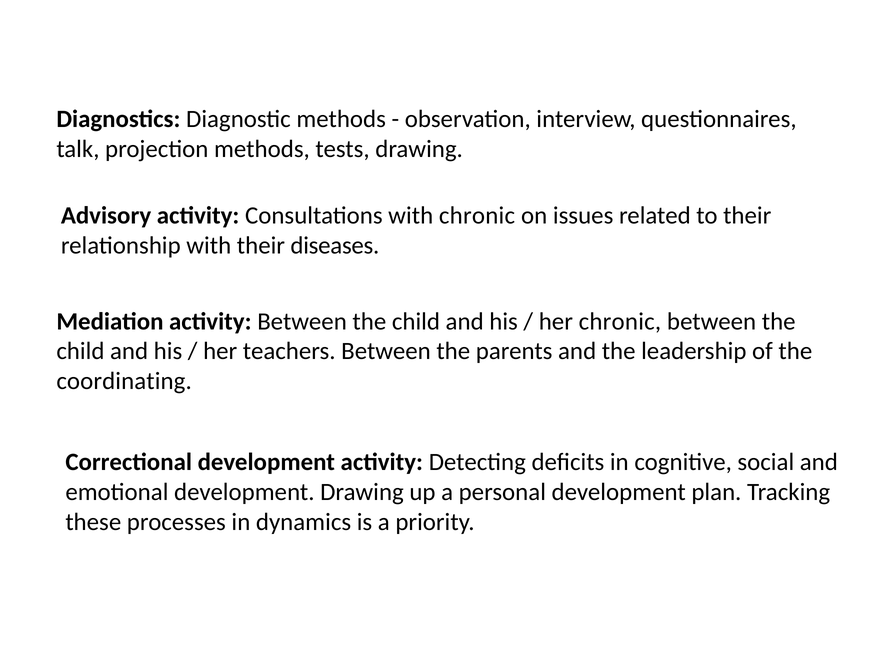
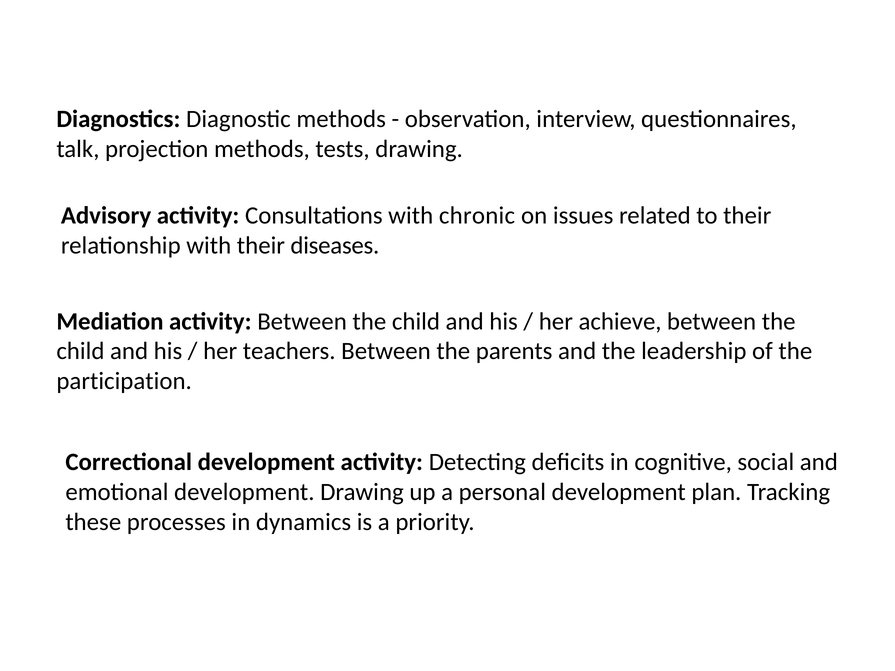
her chronic: chronic -> achieve (620, 321)
coordinating: coordinating -> participation (124, 381)
